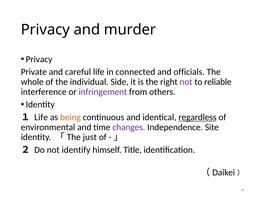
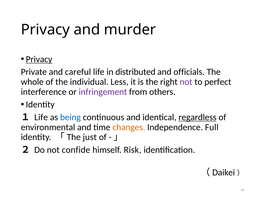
Privacy underline: none -> present (39, 59)
connected: connected -> distributed (135, 72)
Side: Side -> Less (120, 82)
reliable: reliable -> perfect (218, 82)
being colour: orange -> blue (70, 117)
changes colour: purple -> orange (129, 127)
Site: Site -> Full (212, 127)
identify: identify -> confide (76, 150)
Title: Title -> Risk (133, 150)
